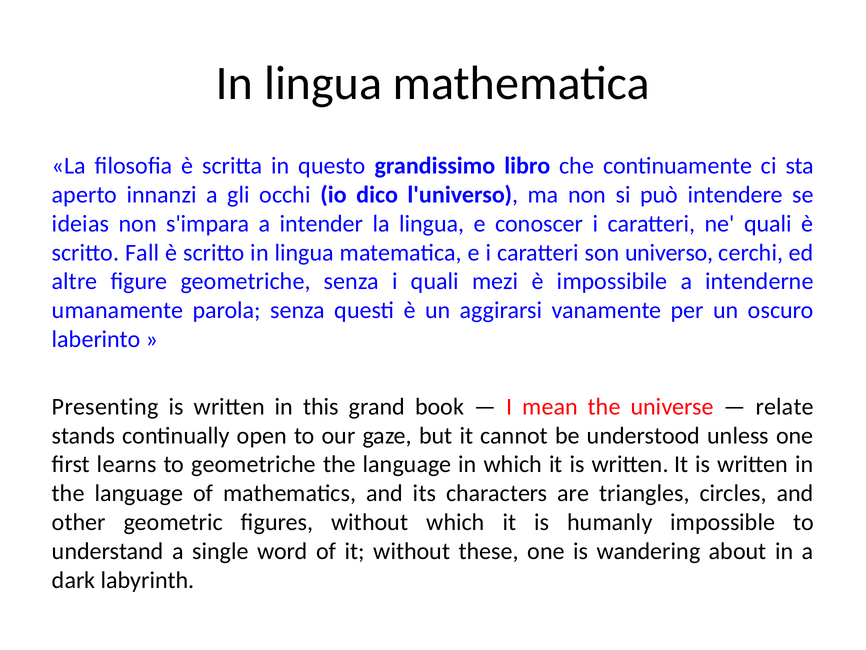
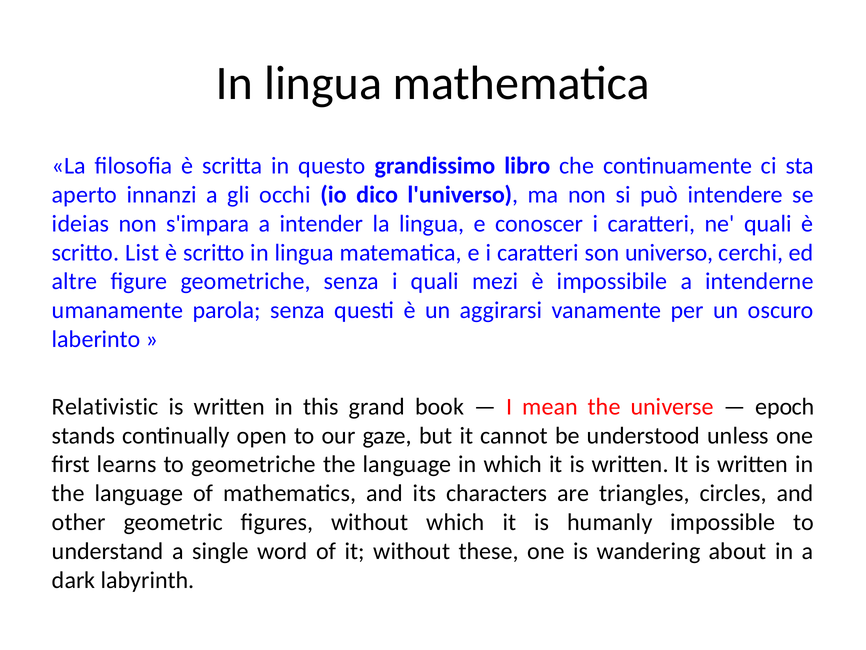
Fall: Fall -> List (142, 252)
Presenting: Presenting -> Relativistic (105, 406)
relate: relate -> epoch (785, 406)
